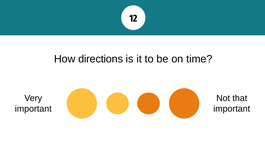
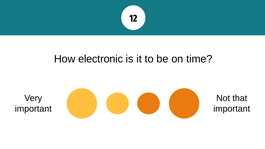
directions: directions -> electronic (101, 59)
